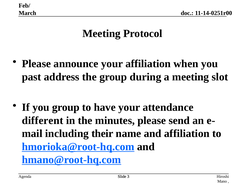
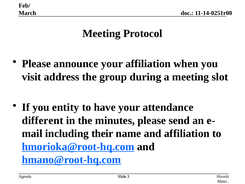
past: past -> visit (32, 77)
you group: group -> entity (66, 107)
